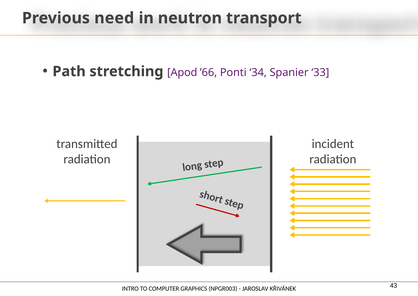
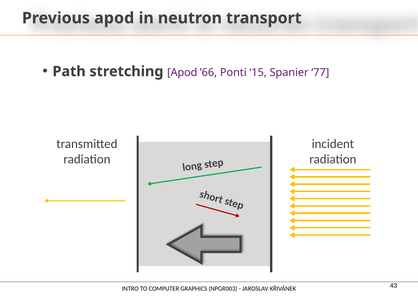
Previous need: need -> apod (114, 18)
34: 34 -> 15 (258, 72)
33: 33 -> 77 (320, 72)
